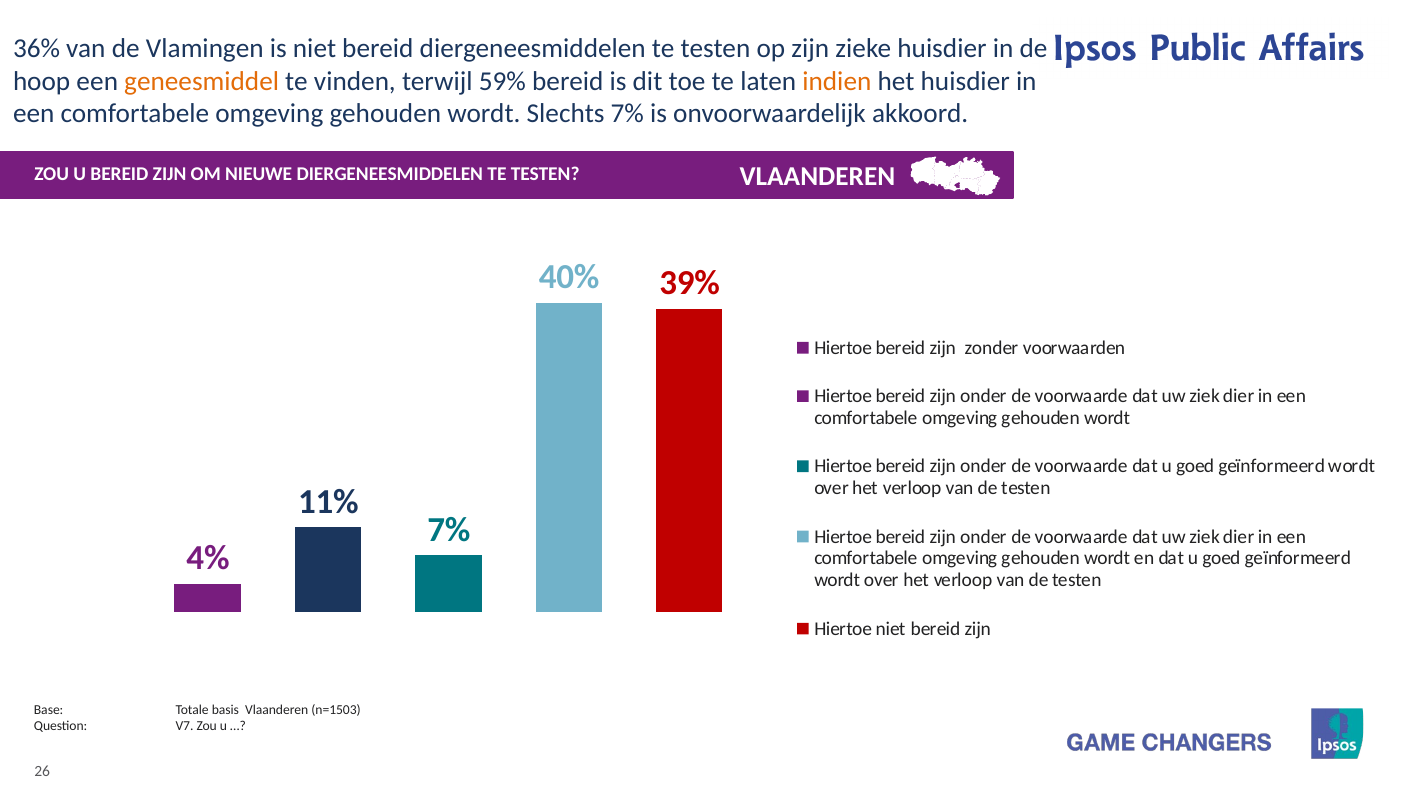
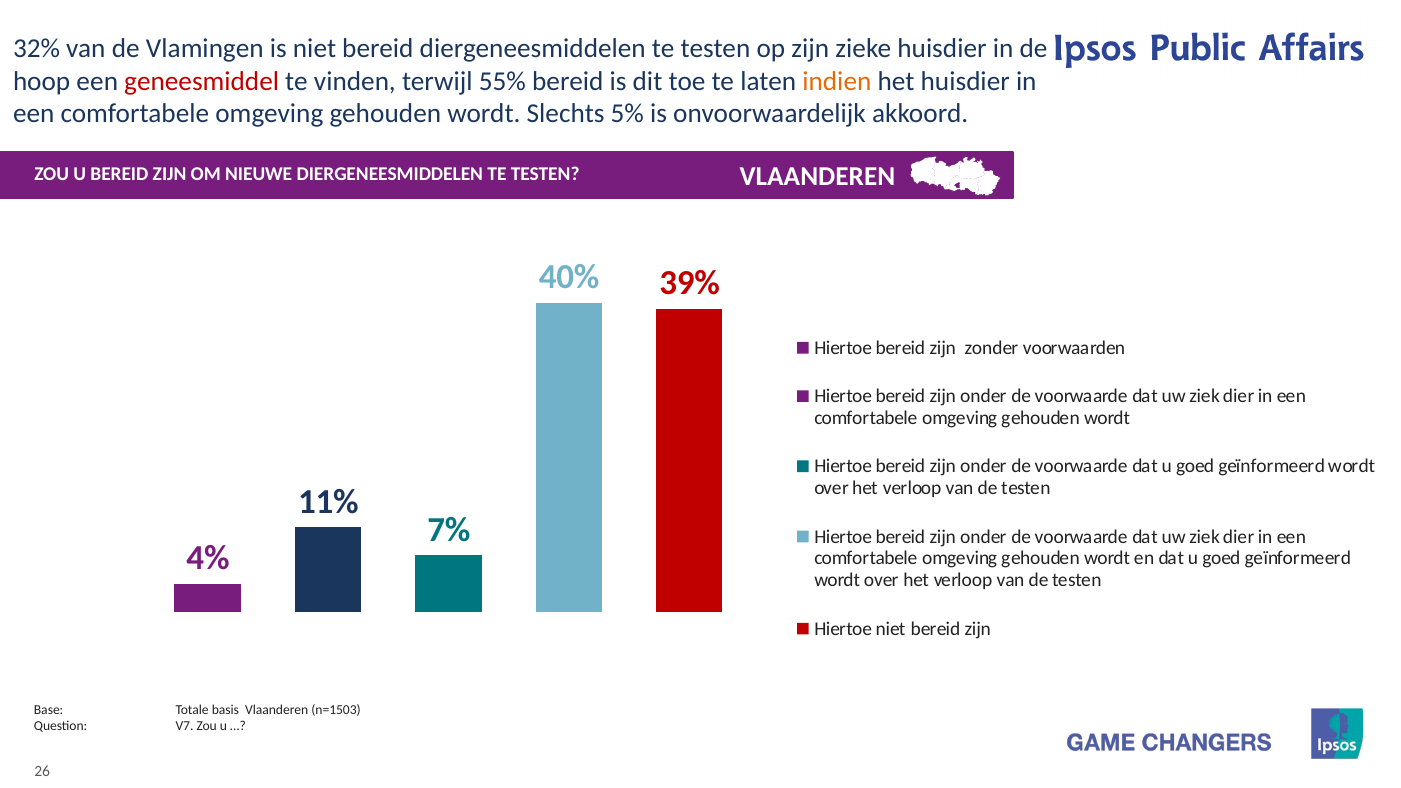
36%: 36% -> 32% (37, 48)
geneesmiddel colour: orange -> red (202, 81)
59%: 59% -> 55% (502, 81)
Slechts 7%: 7% -> 5% (627, 114)
